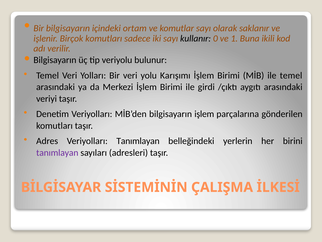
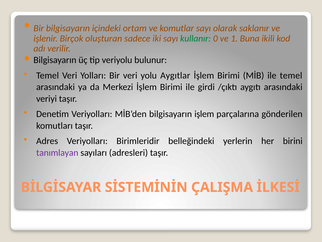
Birçok komutları: komutları -> oluşturan (104, 38)
kullanır colour: black -> green (196, 38)
Karışımı: Karışımı -> Aygıtlar (175, 75)
Veriyolları Tanımlayan: Tanımlayan -> Birimleridir (138, 141)
